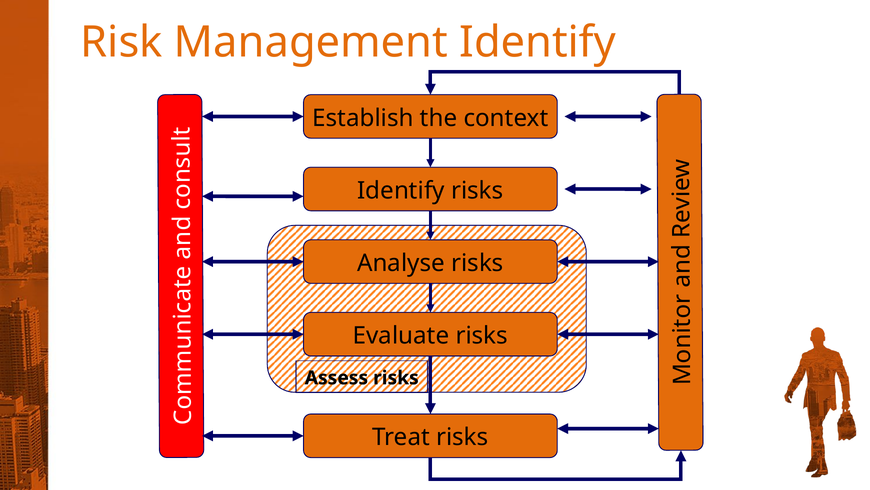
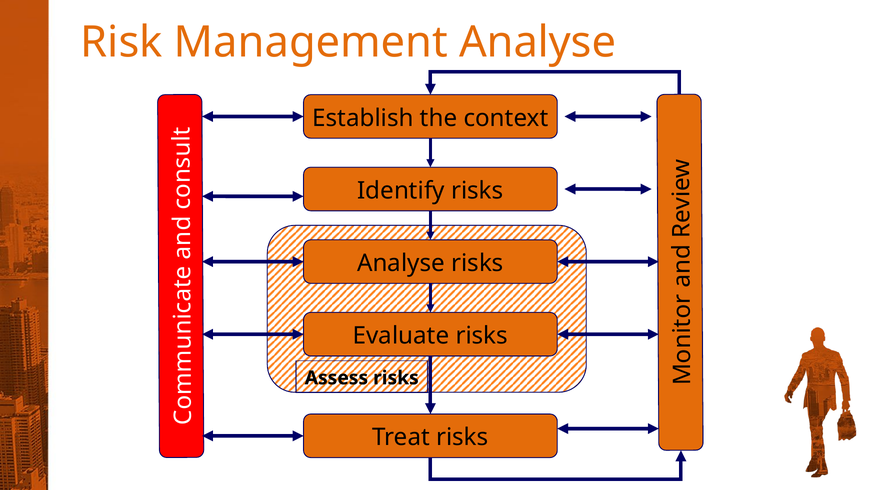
Management Identify: Identify -> Analyse (538, 42)
